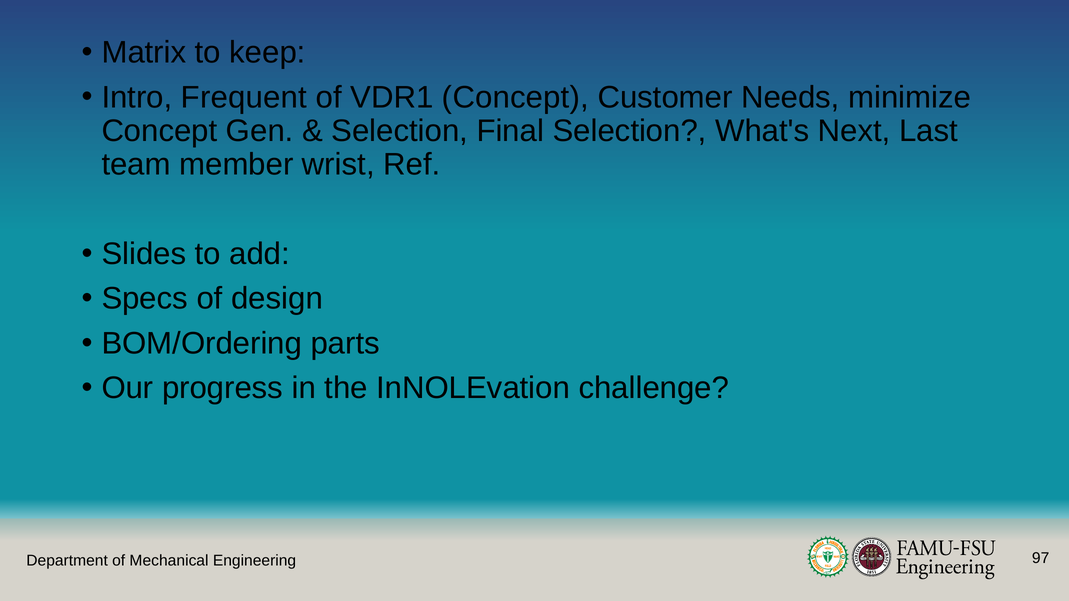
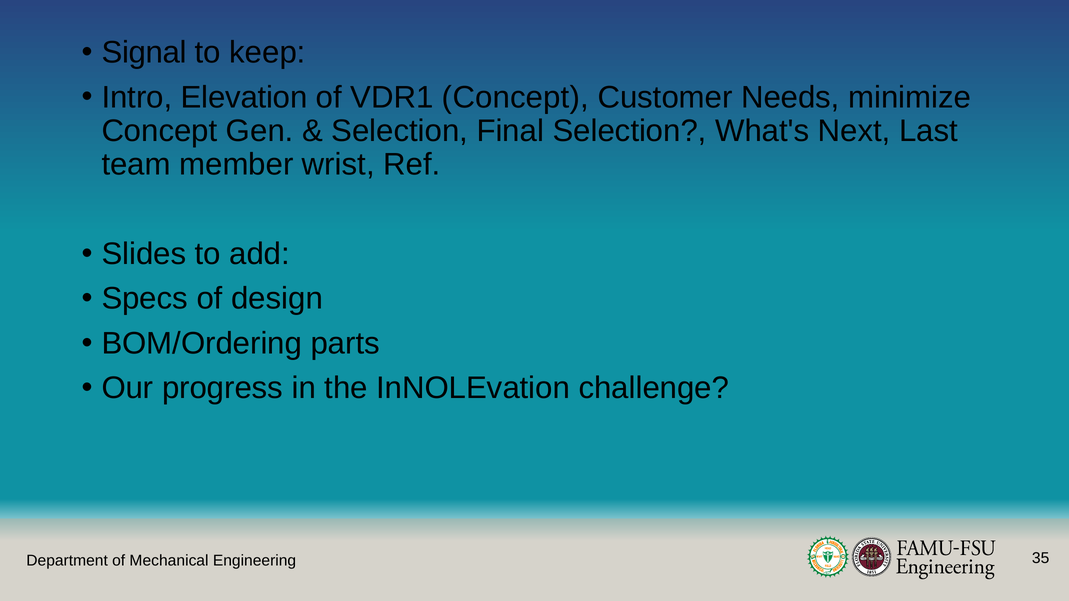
Matrix: Matrix -> Signal (144, 53)
Frequent: Frequent -> Elevation (244, 97)
97: 97 -> 35 (1041, 558)
